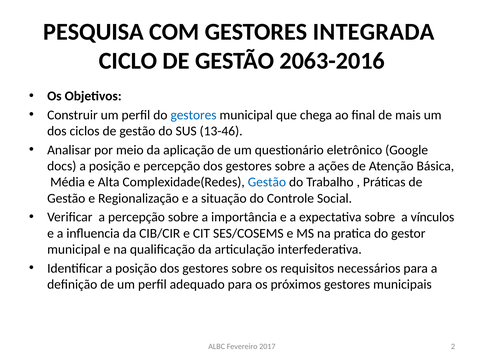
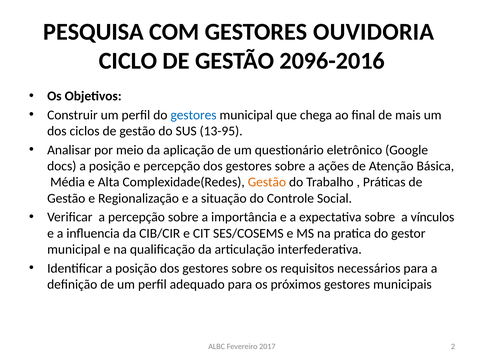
INTEGRADA: INTEGRADA -> OUVIDORIA (374, 32)
2063-2016: 2063-2016 -> 2096-2016 (332, 61)
13-46: 13-46 -> 13-95 (221, 131)
Gestão colour: blue -> orange (267, 182)
